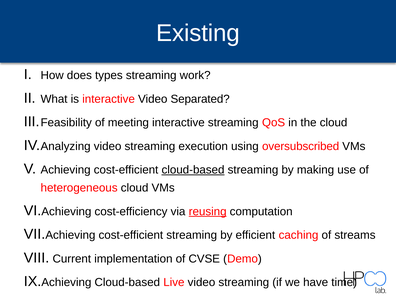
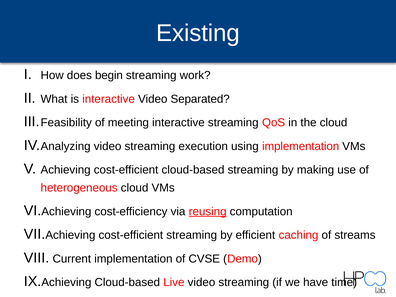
types: types -> begin (109, 75)
using oversubscribed: oversubscribed -> implementation (301, 146)
cloud-based underline: present -> none (193, 170)
